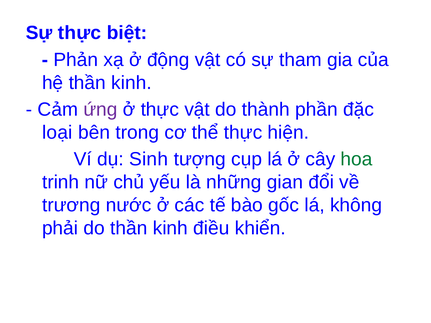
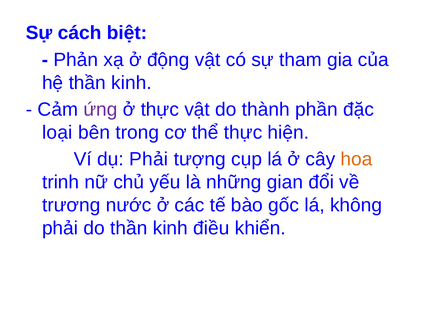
Sự thực: thực -> cách (80, 33)
dụ Sinh: Sinh -> Phải (149, 159)
hoa colour: green -> orange (357, 159)
